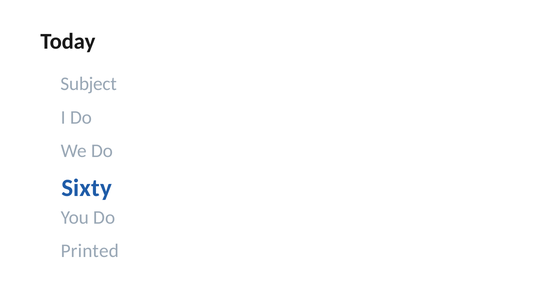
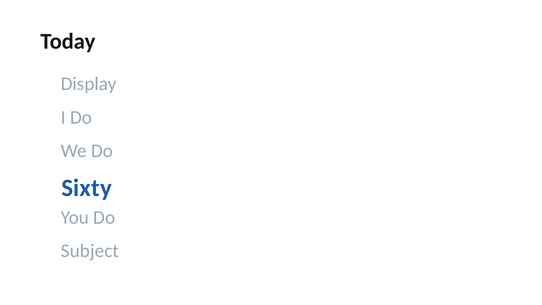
Subject: Subject -> Display (89, 84)
Printed: Printed -> Subject (90, 251)
